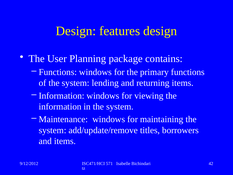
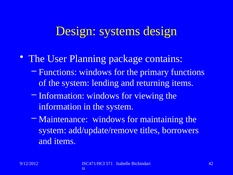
features: features -> systems (120, 31)
